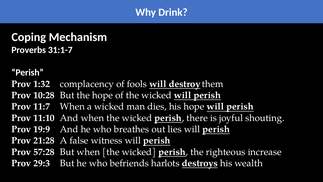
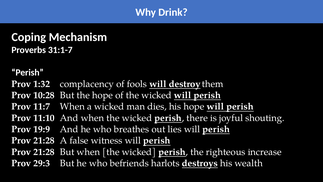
57:28: 57:28 -> 21:28 (44, 152)
